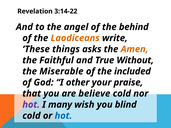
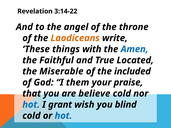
behind: behind -> throne (134, 27)
asks: asks -> with (92, 49)
Amen colour: orange -> blue (134, 49)
Without: Without -> Located (135, 60)
other: other -> them (78, 83)
hot colour: purple -> blue (31, 105)
many: many -> grant (60, 105)
